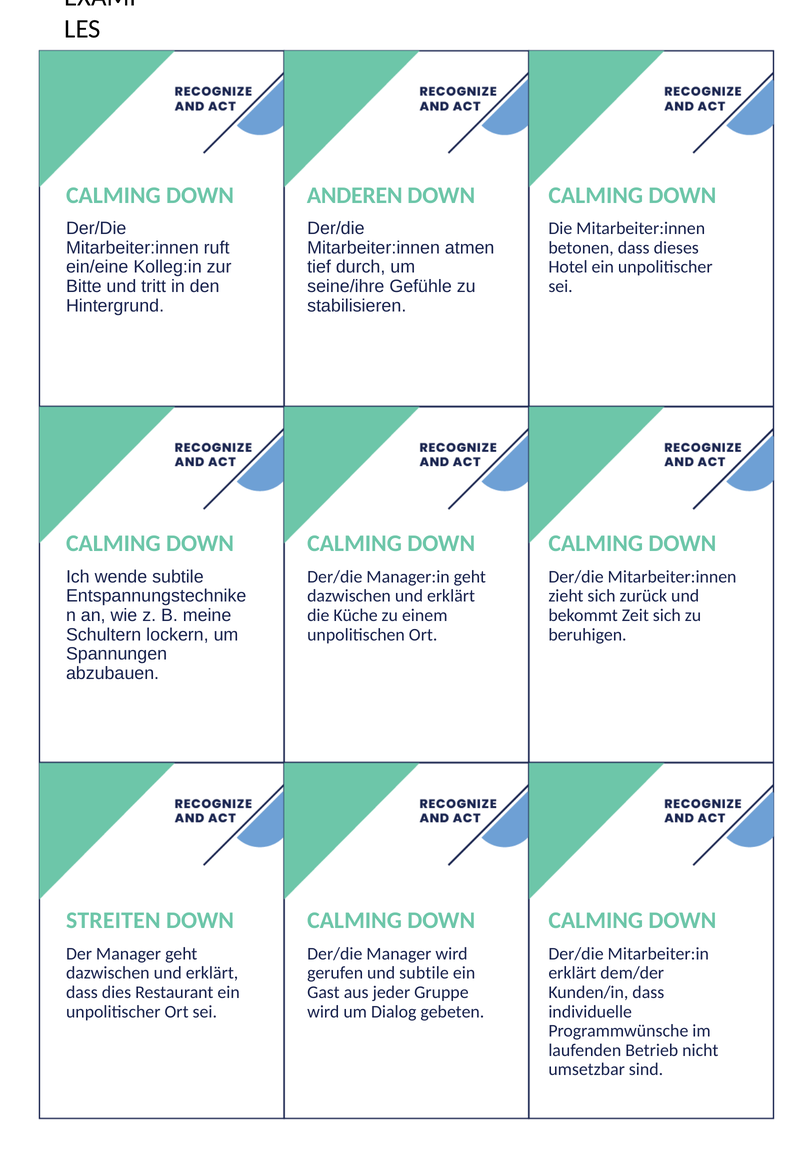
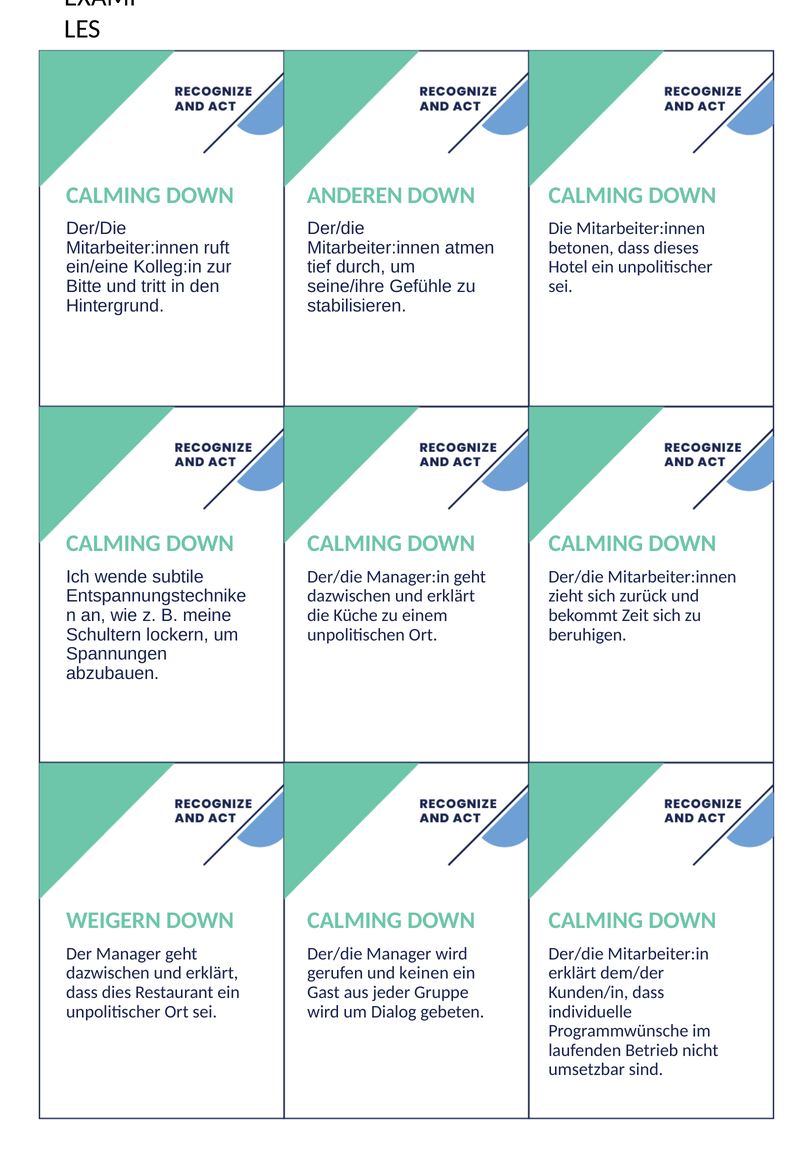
STREITEN: STREITEN -> WEIGERN (113, 921)
und subtile: subtile -> keinen (424, 973)
